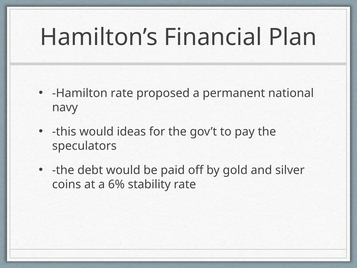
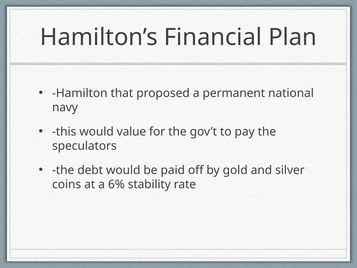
Hamilton rate: rate -> that (122, 93)
ideas: ideas -> value (131, 132)
